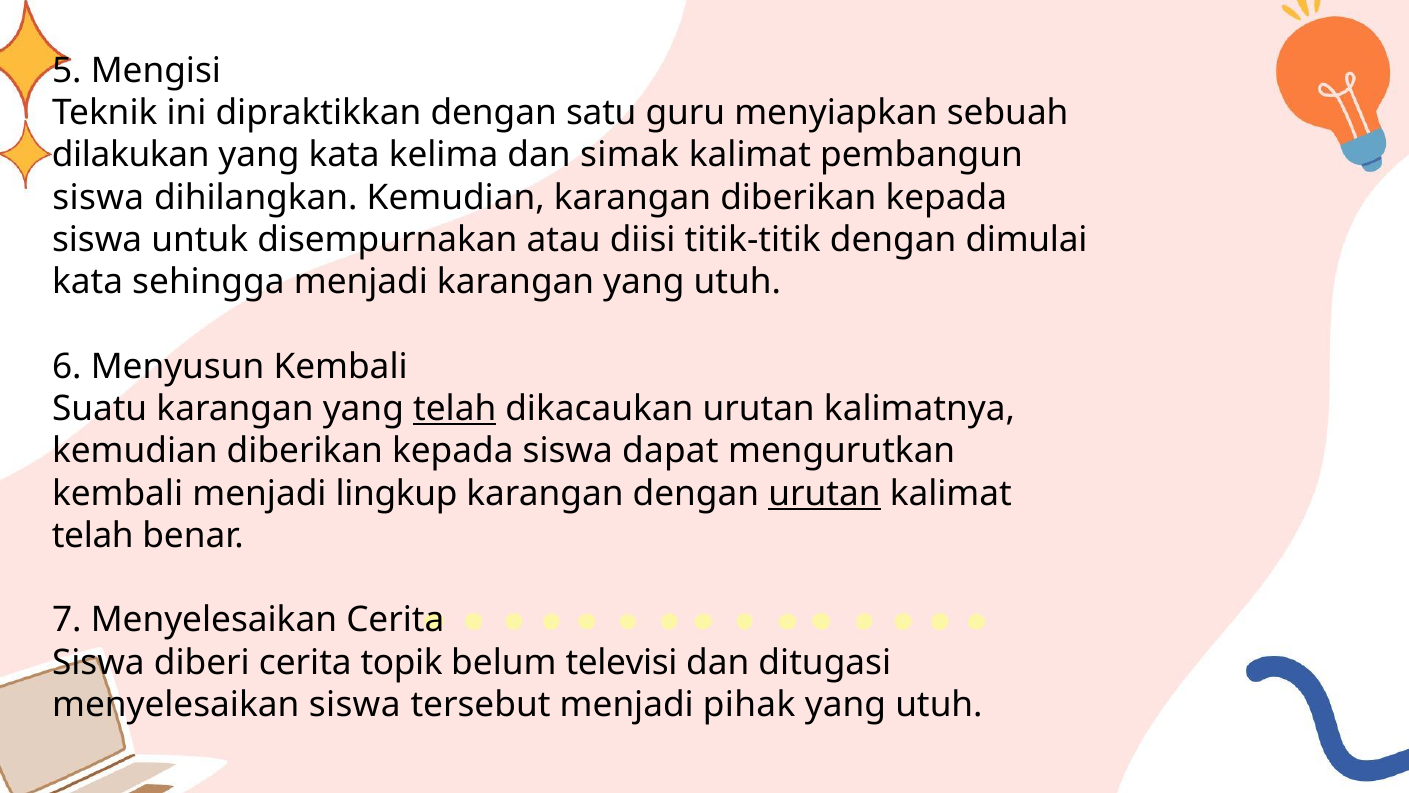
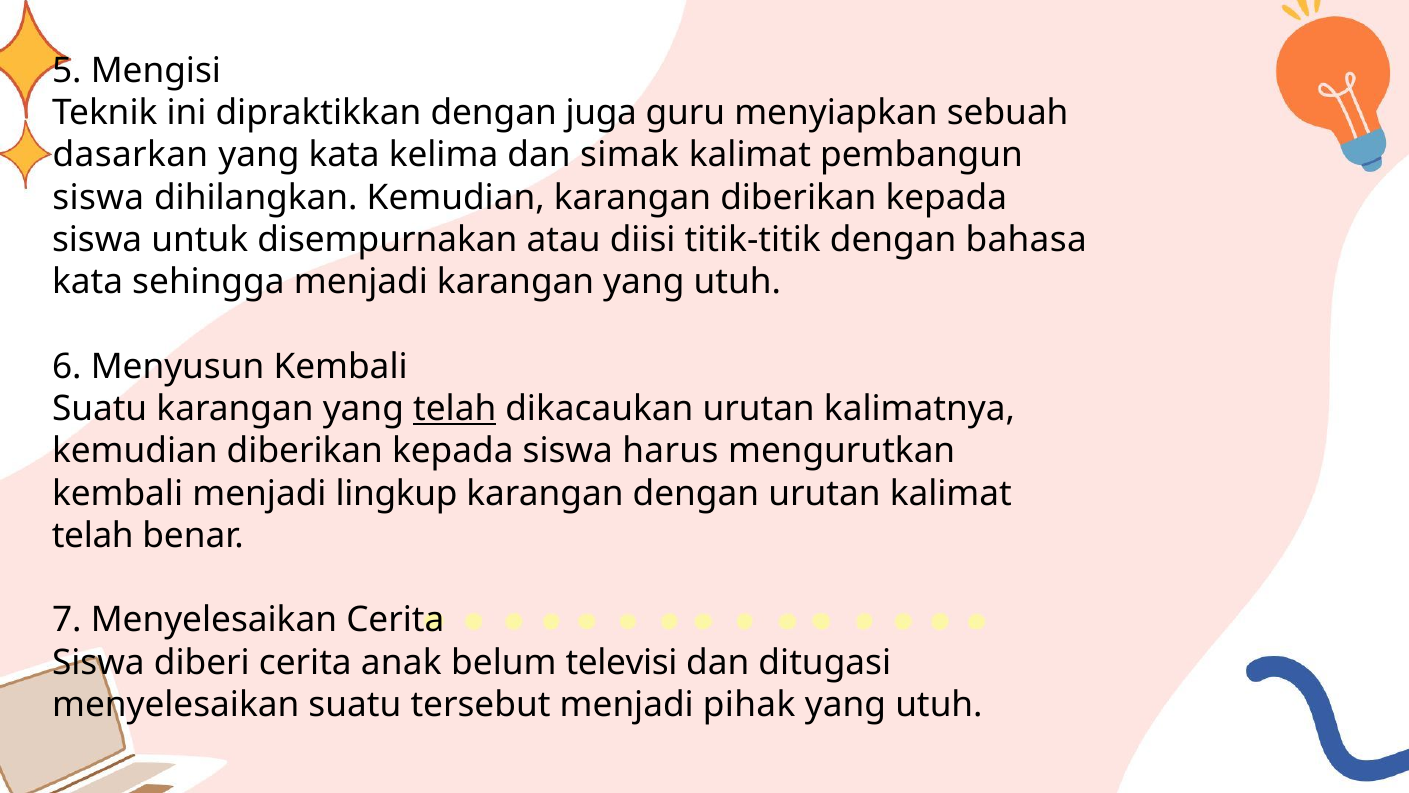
satu: satu -> juga (601, 113)
dilakukan: dilakukan -> dasarkan (130, 155)
dimulai: dimulai -> bahasa (1026, 240)
dapat: dapat -> harus (670, 451)
urutan underline: present -> none (825, 493)
topik: topik -> anak (401, 662)
menyelesaikan siswa: siswa -> suatu (355, 705)
